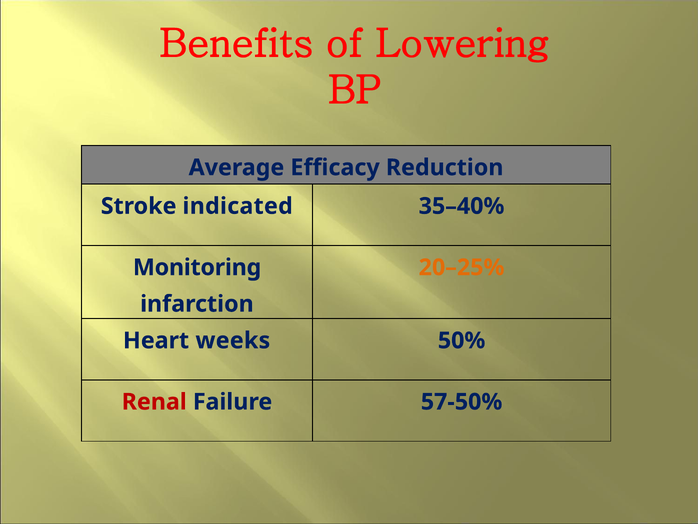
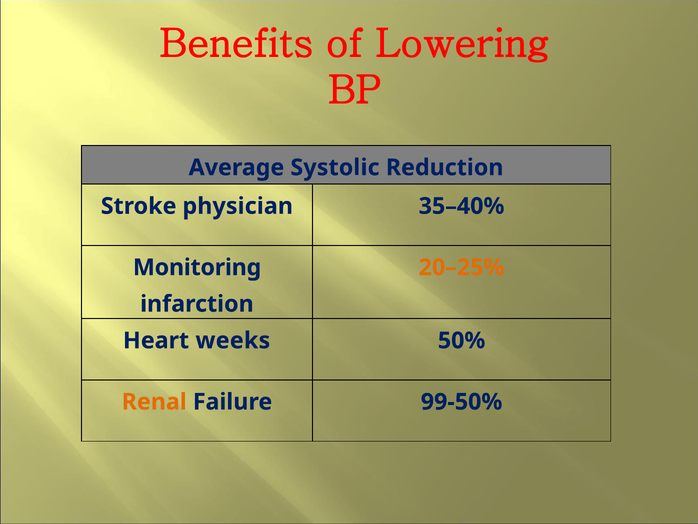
Efficacy: Efficacy -> Systolic (335, 167)
indicated: indicated -> physician (238, 206)
Renal colour: red -> orange (154, 402)
57-50%: 57-50% -> 99-50% (462, 402)
